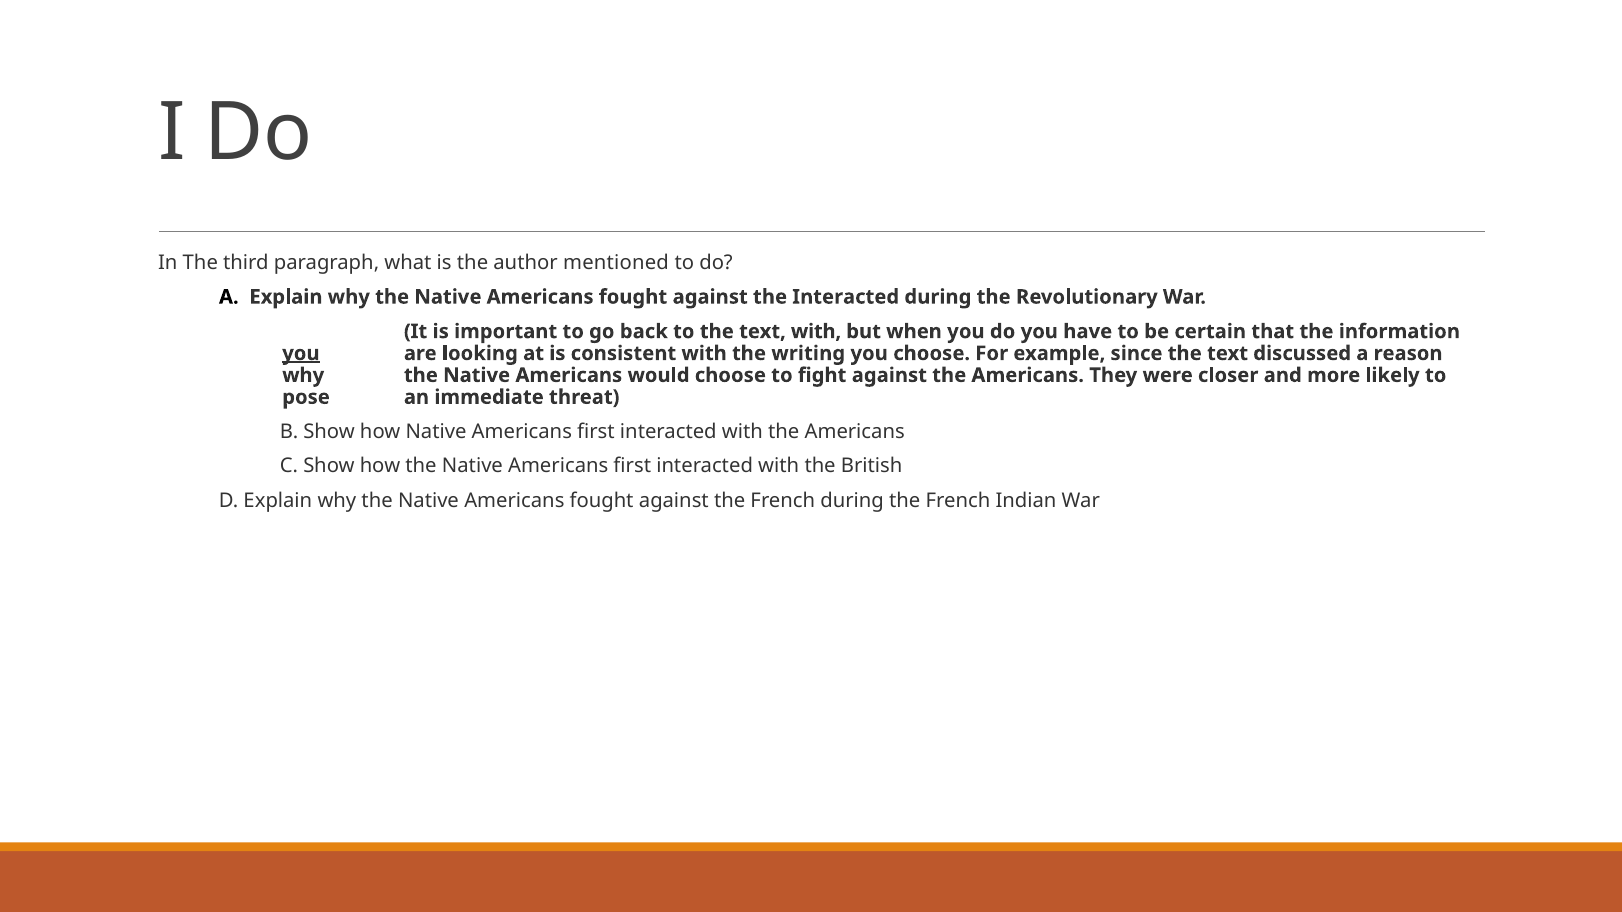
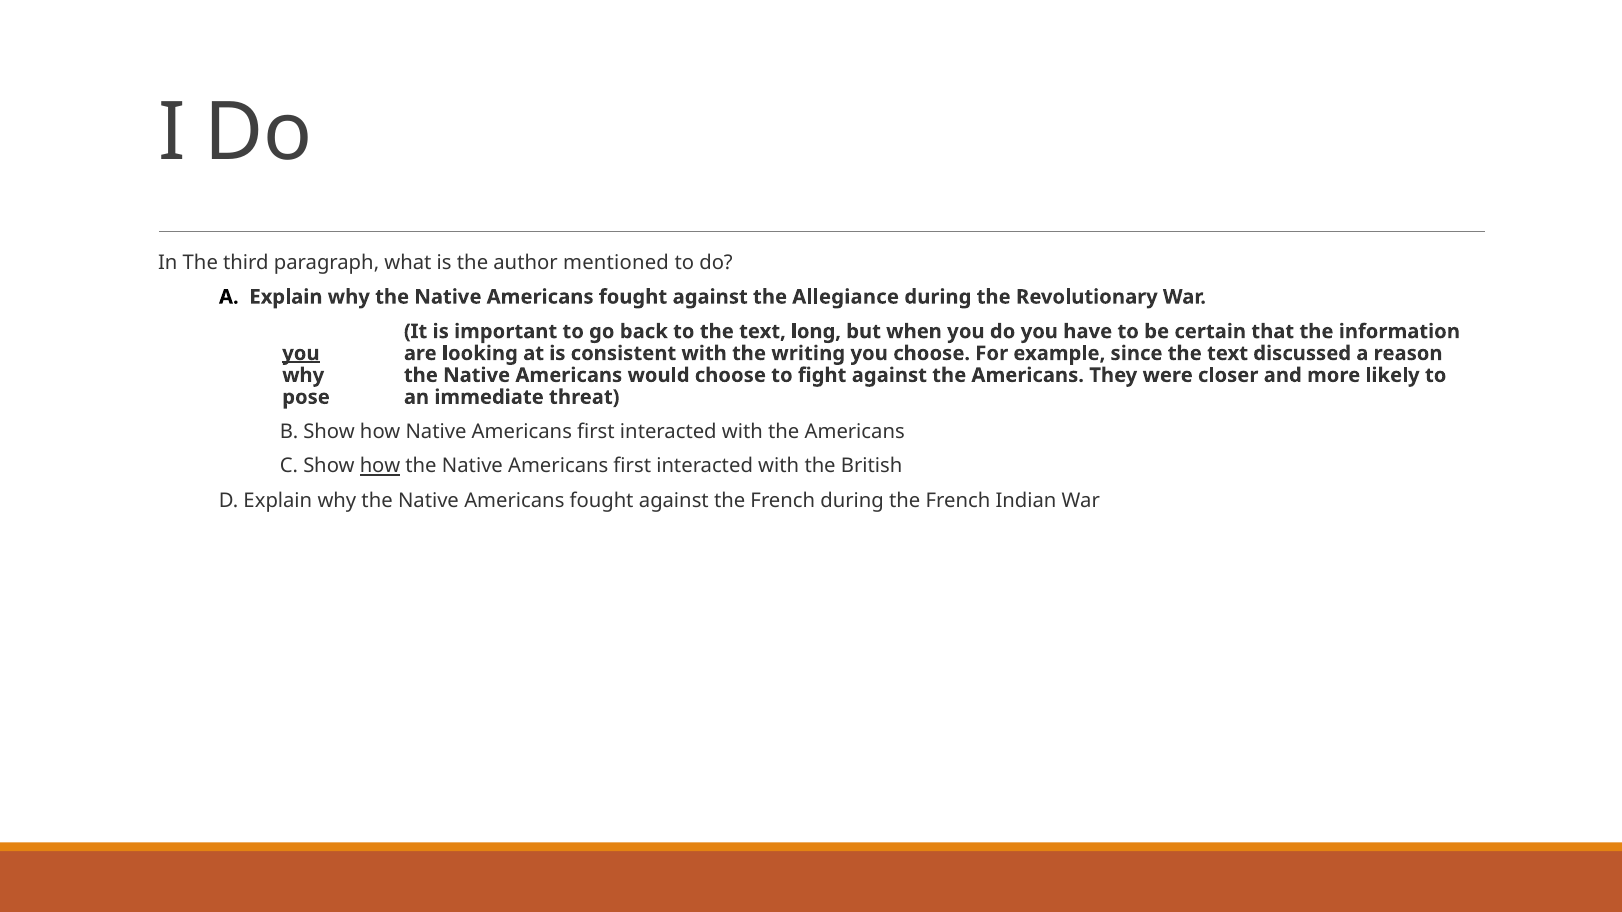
the Interacted: Interacted -> Allegiance (846, 297)
text with: with -> long (816, 332)
how underline: none -> present (380, 466)
